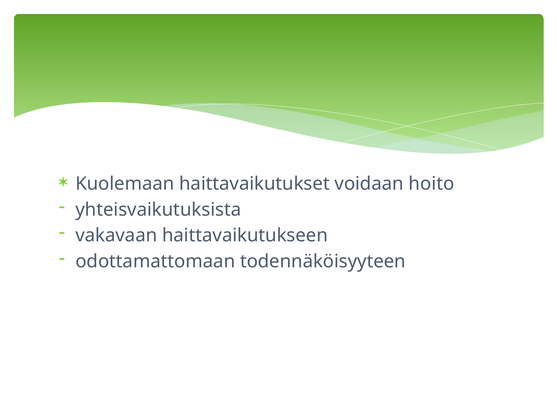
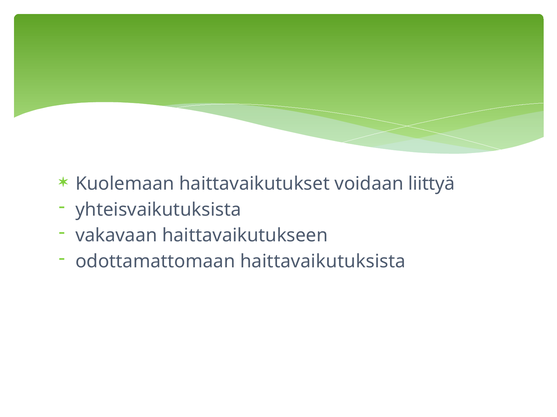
hoito: hoito -> liittyä (432, 184)
todennäköisyyteen: todennäköisyyteen -> haittavaikutuksista (323, 262)
